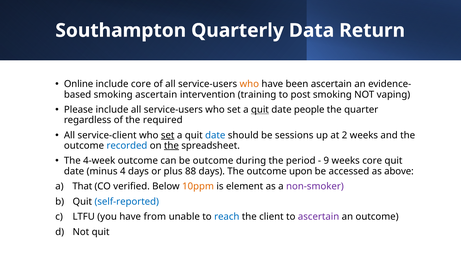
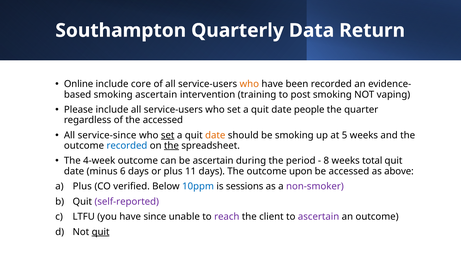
been ascertain: ascertain -> recorded (331, 84)
quit underline: present -> none (260, 110)
the required: required -> accessed (163, 120)
service-client: service-client -> service-since (107, 135)
date colour: blue -> orange (215, 135)
be sessions: sessions -> smoking (294, 135)
2: 2 -> 5 (345, 135)
be outcome: outcome -> ascertain (213, 161)
9: 9 -> 8 (326, 161)
weeks core: core -> total (372, 161)
4: 4 -> 6 (123, 171)
88: 88 -> 11 (191, 171)
a That: That -> Plus (82, 187)
10ppm colour: orange -> blue (198, 187)
element: element -> sessions (245, 187)
self-reported colour: blue -> purple (127, 202)
from: from -> since (155, 217)
reach colour: blue -> purple (227, 217)
quit underline: none -> present (101, 232)
